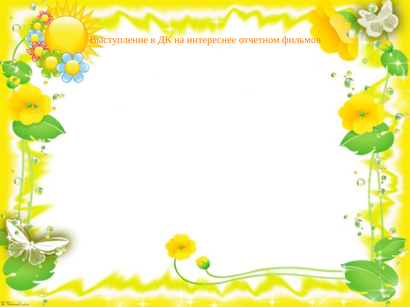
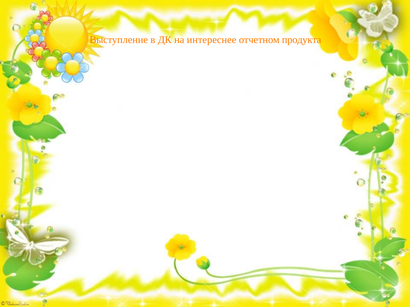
фильмов: фильмов -> продукта (302, 40)
